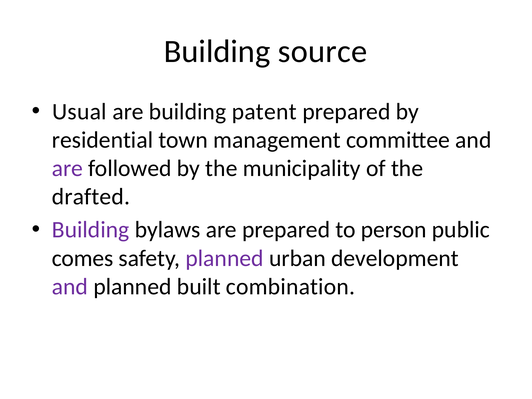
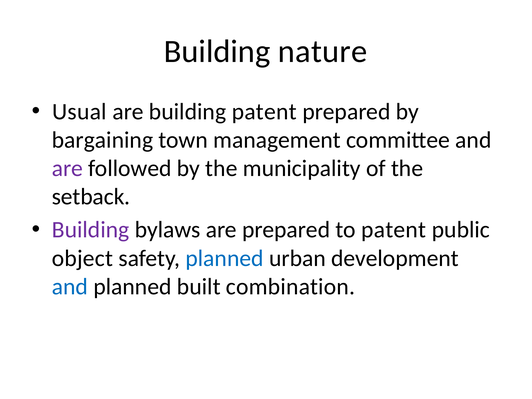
source: source -> nature (323, 51)
residential: residential -> bargaining (103, 140)
drafted: drafted -> setback (91, 197)
to person: person -> patent (394, 230)
comes: comes -> object (82, 258)
planned colour: purple -> blue (225, 258)
and colour: purple -> blue (70, 287)
